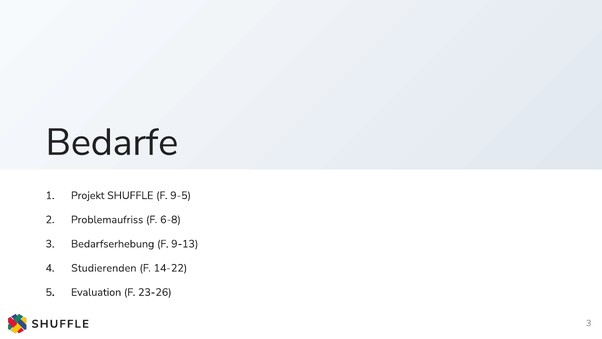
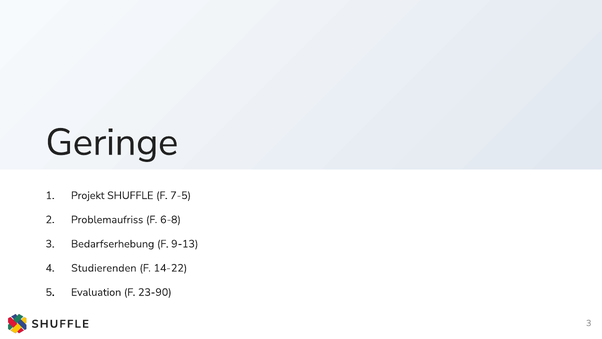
Bedarfe: Bedarfe -> Geringe (112, 142)
9-5: 9-5 -> 7-5 (181, 195)
23-26: 23-26 -> 23-90 (155, 292)
